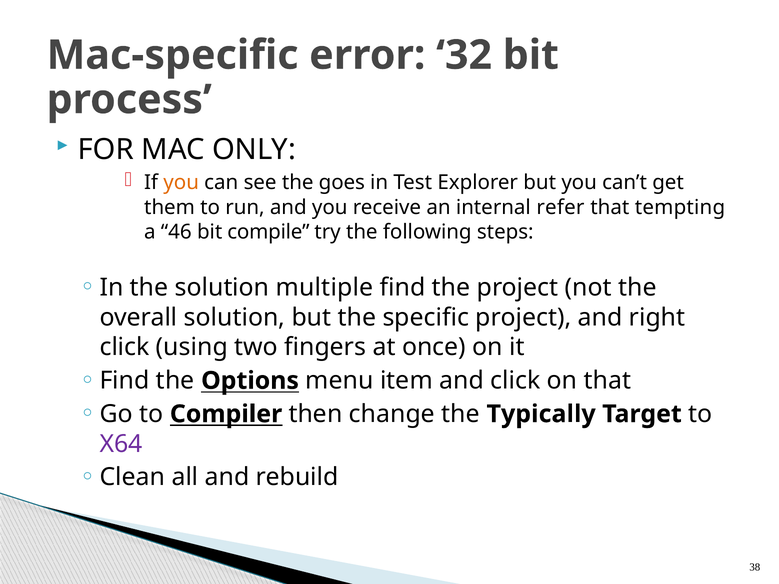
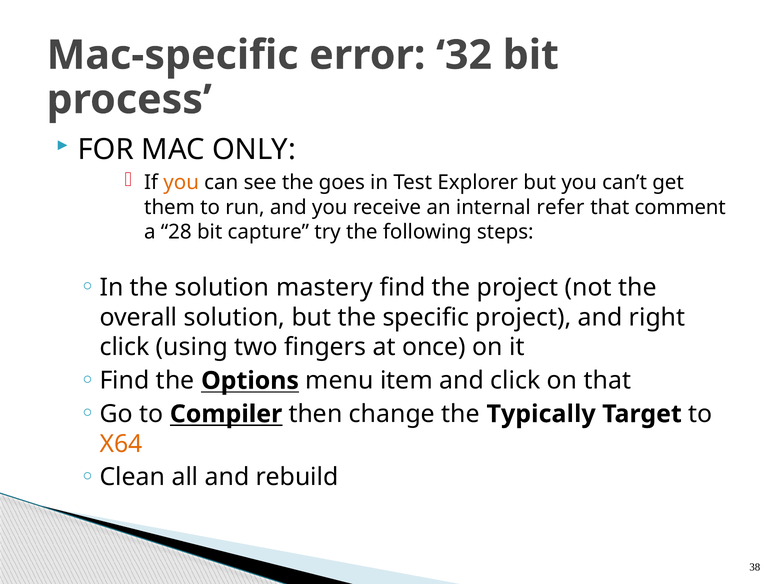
tempting: tempting -> comment (680, 207)
46: 46 -> 28 (176, 232)
compile: compile -> capture (268, 232)
multiple: multiple -> mastery (324, 288)
X64 colour: purple -> orange (121, 444)
